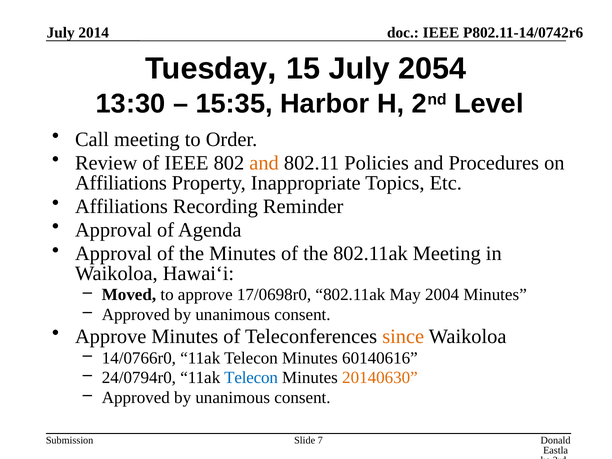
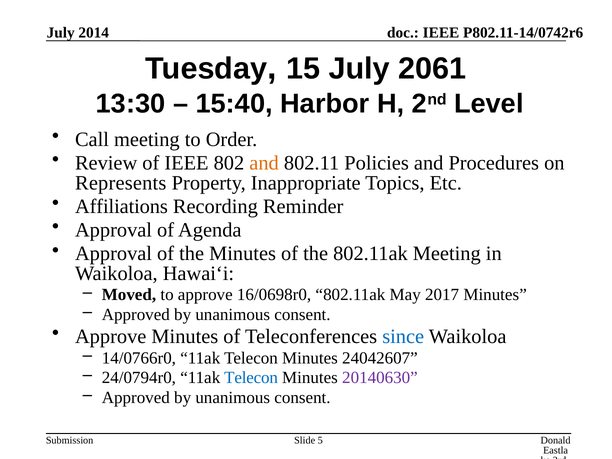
2054: 2054 -> 2061 (432, 69)
15:35: 15:35 -> 15:40 (234, 104)
Affiliations: Affiliations -> Represents (121, 183)
17/0698r0: 17/0698r0 -> 16/0698r0 (274, 295)
2004: 2004 -> 2017 (442, 295)
since colour: orange -> blue (403, 336)
60140616: 60140616 -> 24042607 (380, 358)
20140630 colour: orange -> purple (380, 378)
7: 7 -> 5 (320, 440)
